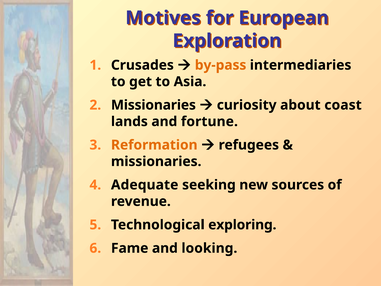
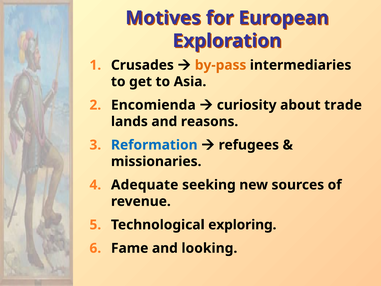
Missionaries: Missionaries -> Encomienda (153, 105)
coast: coast -> trade (343, 105)
fortune: fortune -> reasons (210, 121)
Reformation colour: orange -> blue (154, 145)
